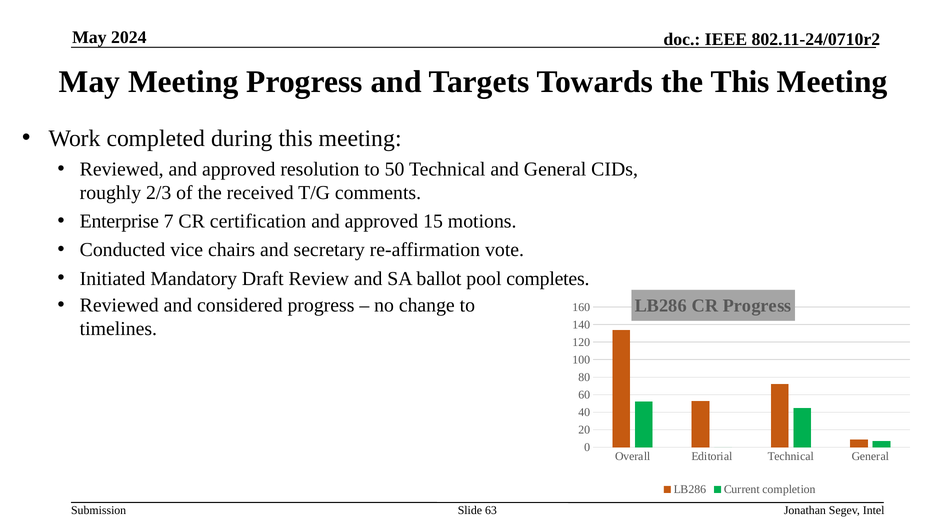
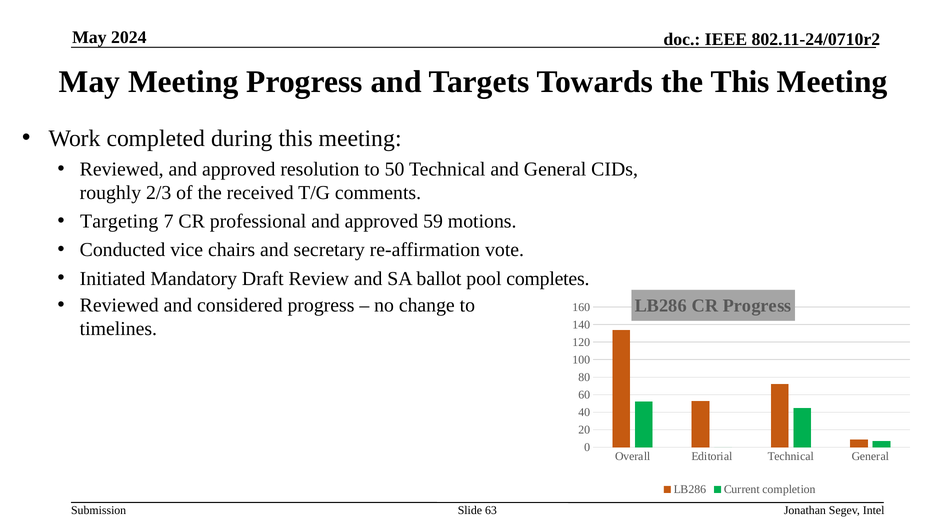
Enterprise: Enterprise -> Targeting (119, 222)
certification: certification -> professional (258, 222)
15: 15 -> 59 (433, 222)
